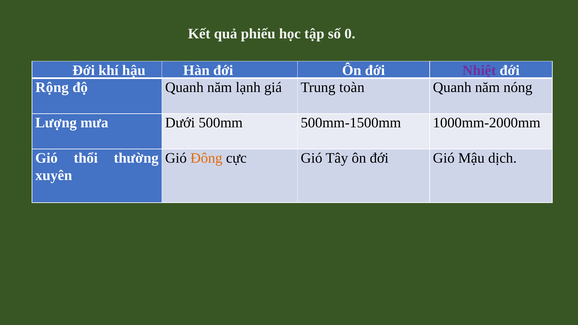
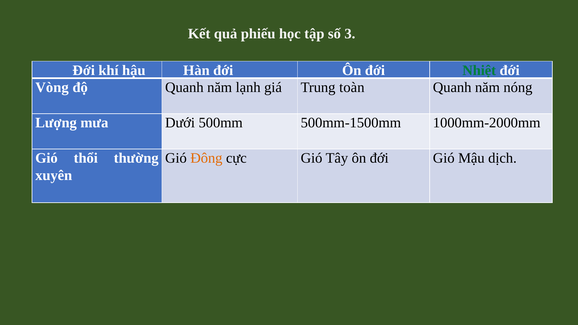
0: 0 -> 3 (350, 34)
Nhiệt colour: purple -> green (479, 70)
Rộng: Rộng -> Vòng (52, 87)
